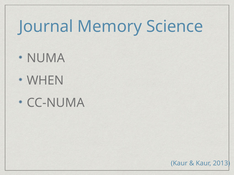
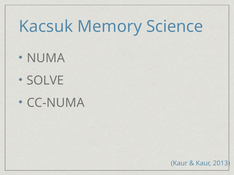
Journal: Journal -> Kacsuk (46, 27)
WHEN: WHEN -> SOLVE (45, 81)
